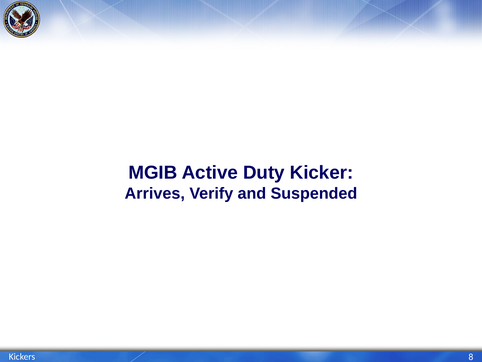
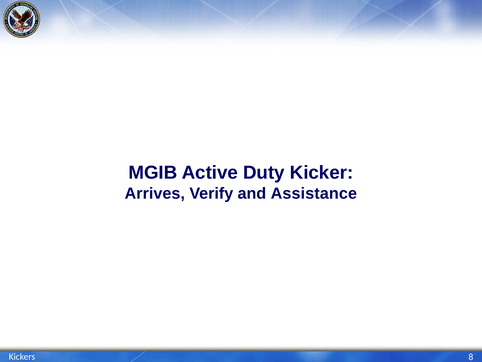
Suspended: Suspended -> Assistance (314, 193)
